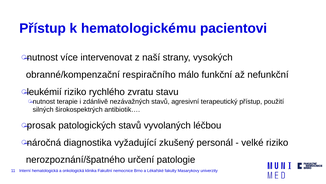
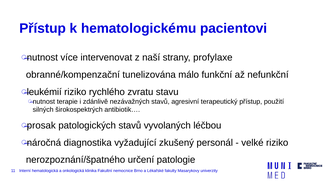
vysokých: vysokých -> profylaxe (213, 57)
respiračního: respiračního -> tunelizována (149, 74)
